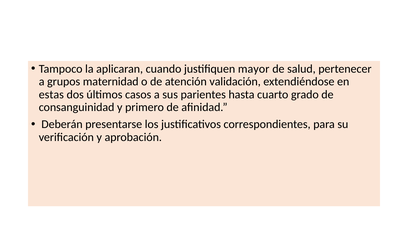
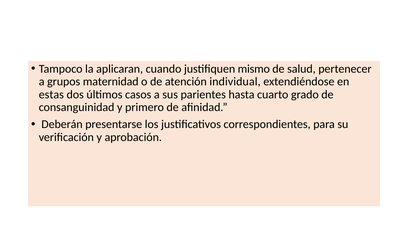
mayor: mayor -> mismo (254, 69)
validación: validación -> individual (235, 82)
